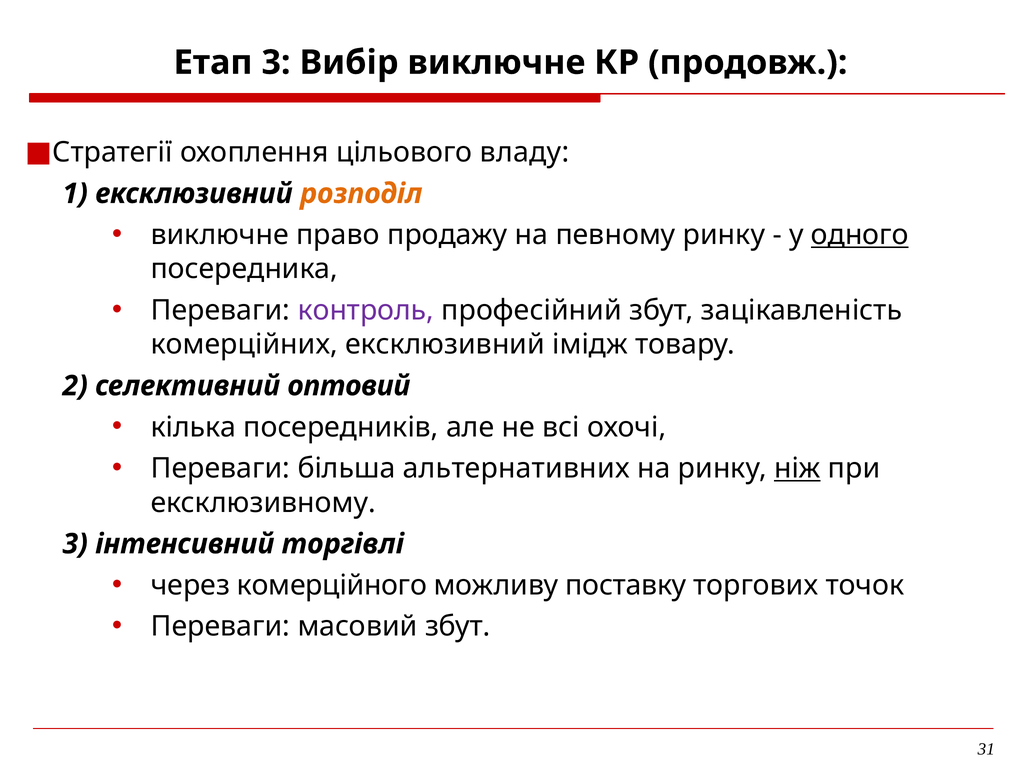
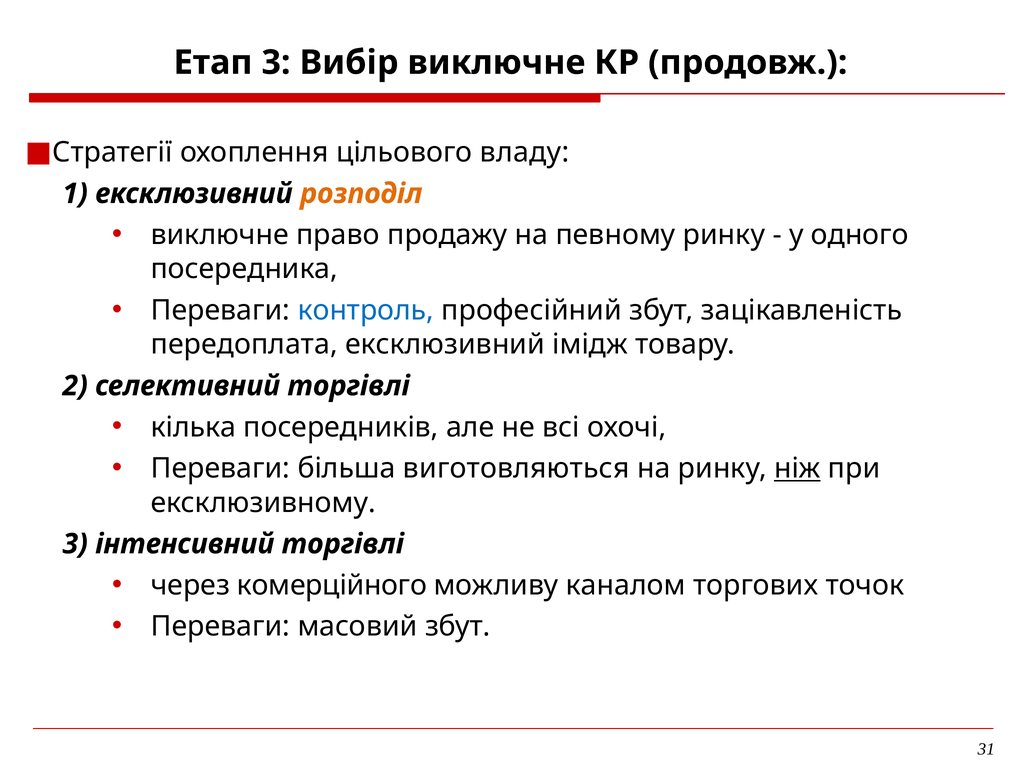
одного underline: present -> none (860, 235)
контроль colour: purple -> blue (366, 310)
комерційних: комерційних -> передоплата (244, 344)
селективний оптовий: оптовий -> торгівлі (349, 386)
альтернативних: альтернативних -> виготовляються (516, 468)
поставку: поставку -> каналом (626, 585)
